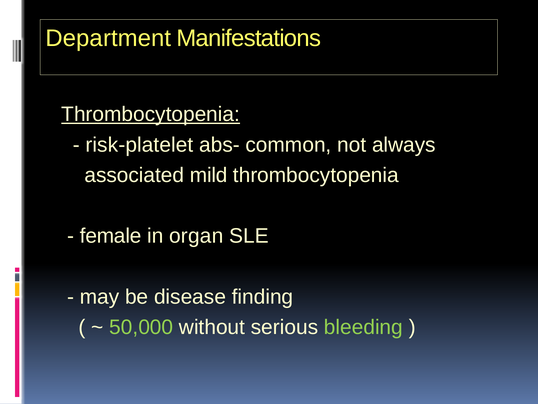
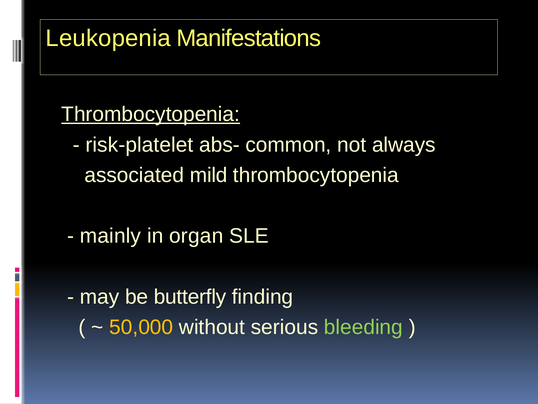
Department: Department -> Leukopenia (108, 38)
female: female -> mainly (110, 236)
disease: disease -> butterfly (190, 296)
50,000 colour: light green -> yellow (141, 327)
